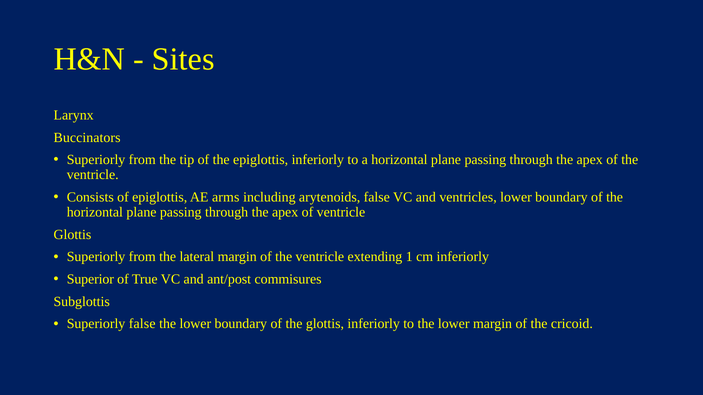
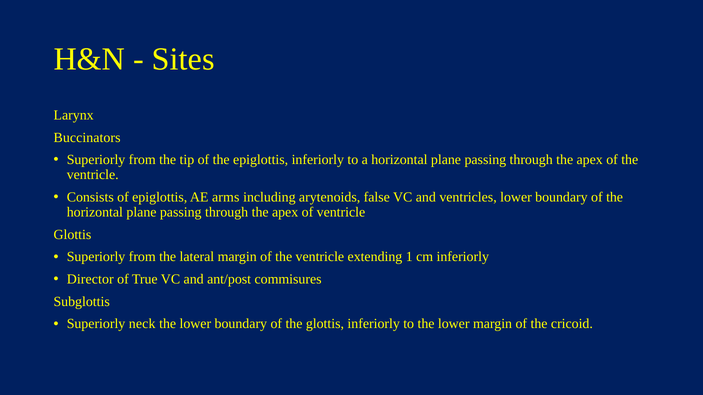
Superior: Superior -> Director (90, 280)
Superiorly false: false -> neck (142, 324)
